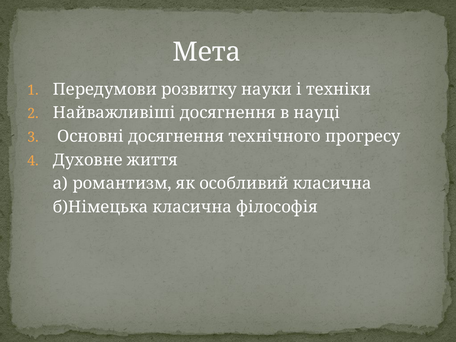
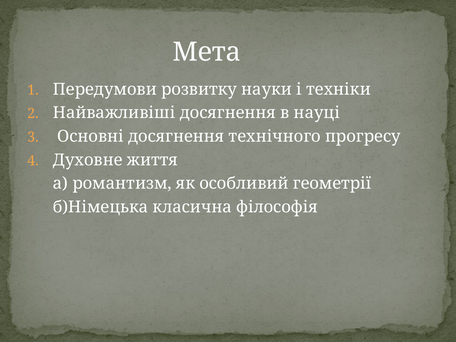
особливий класична: класична -> геометрії (332, 183)
